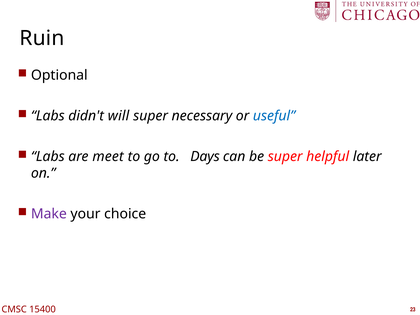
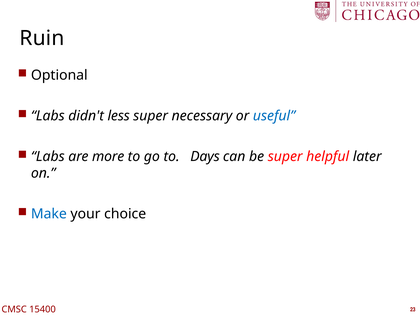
will: will -> less (119, 116)
meet: meet -> more (108, 157)
Make colour: purple -> blue (49, 214)
